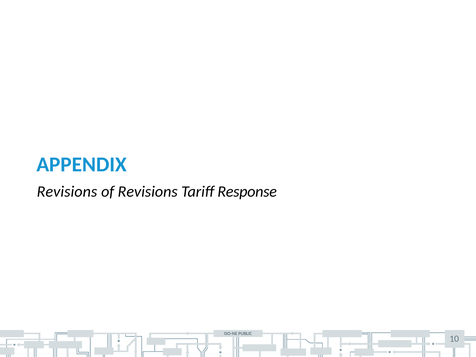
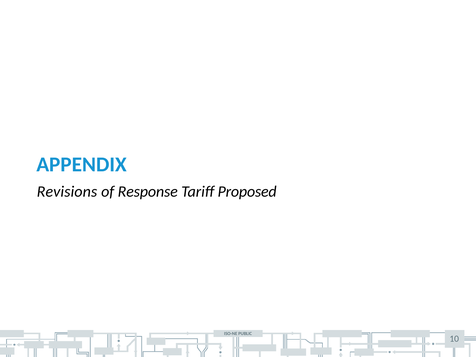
of Revisions: Revisions -> Response (148, 192)
Response: Response -> Proposed (247, 192)
